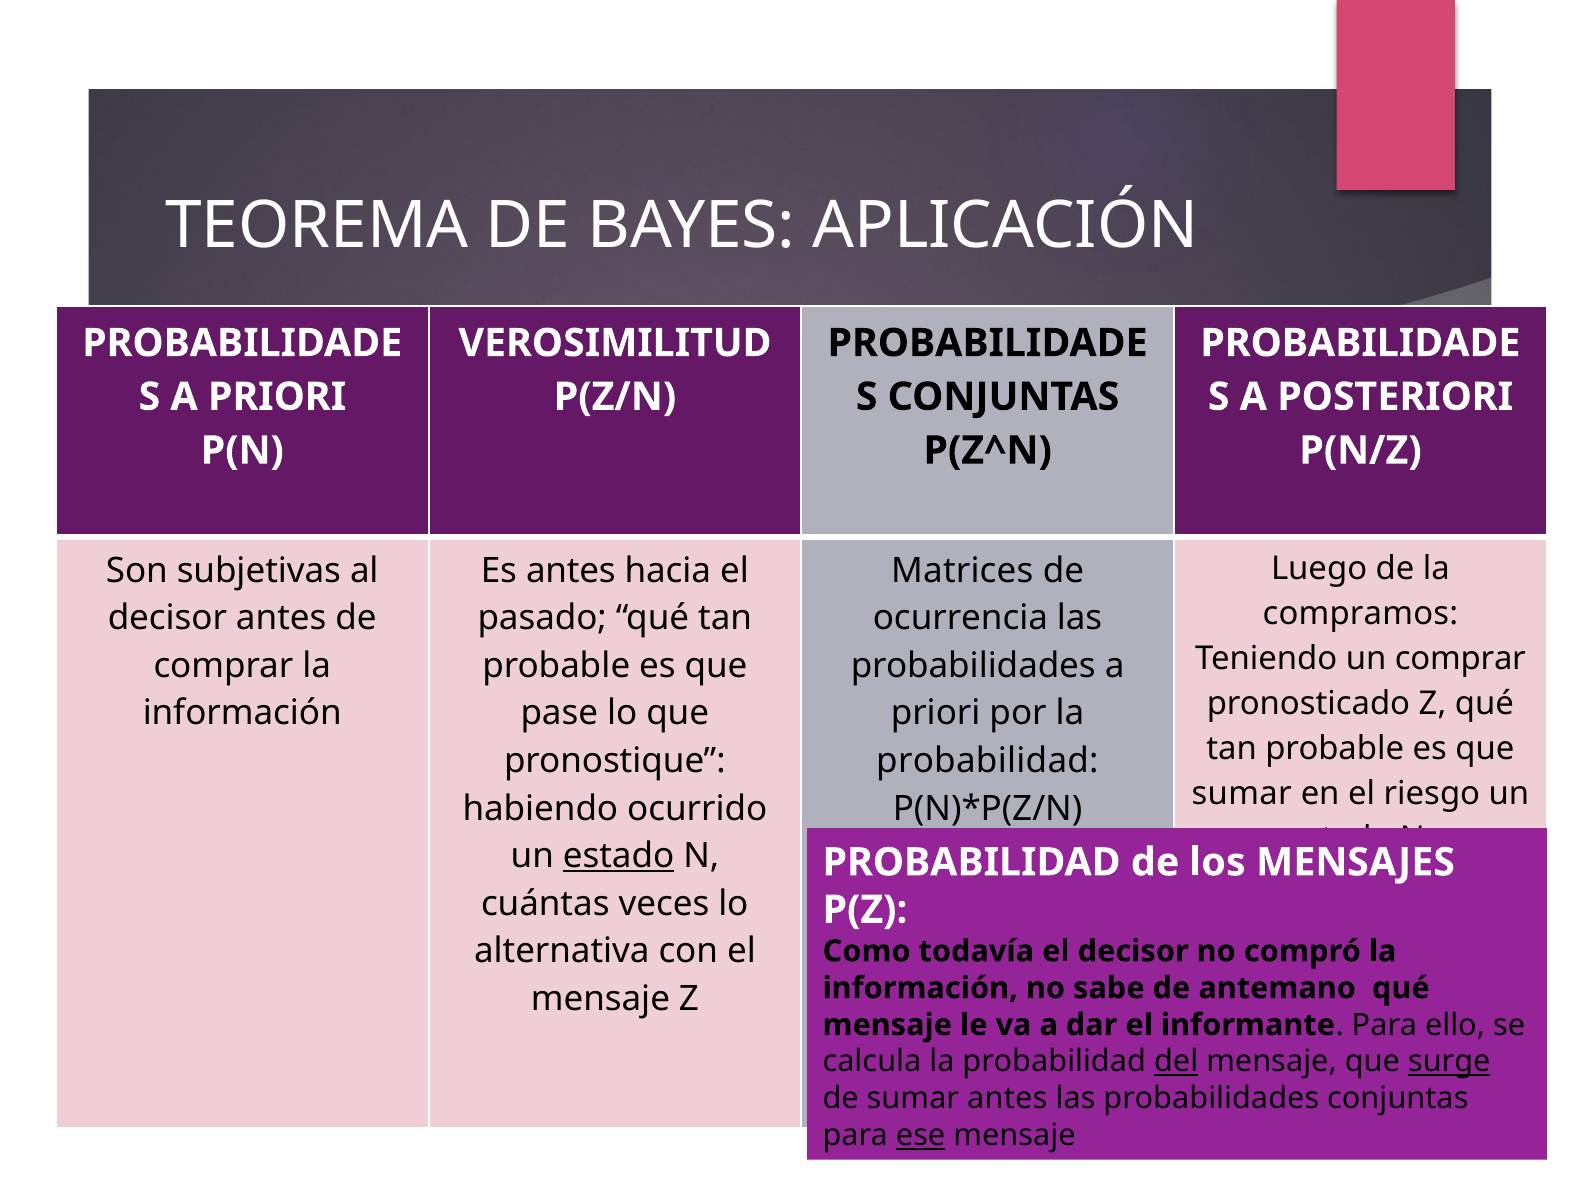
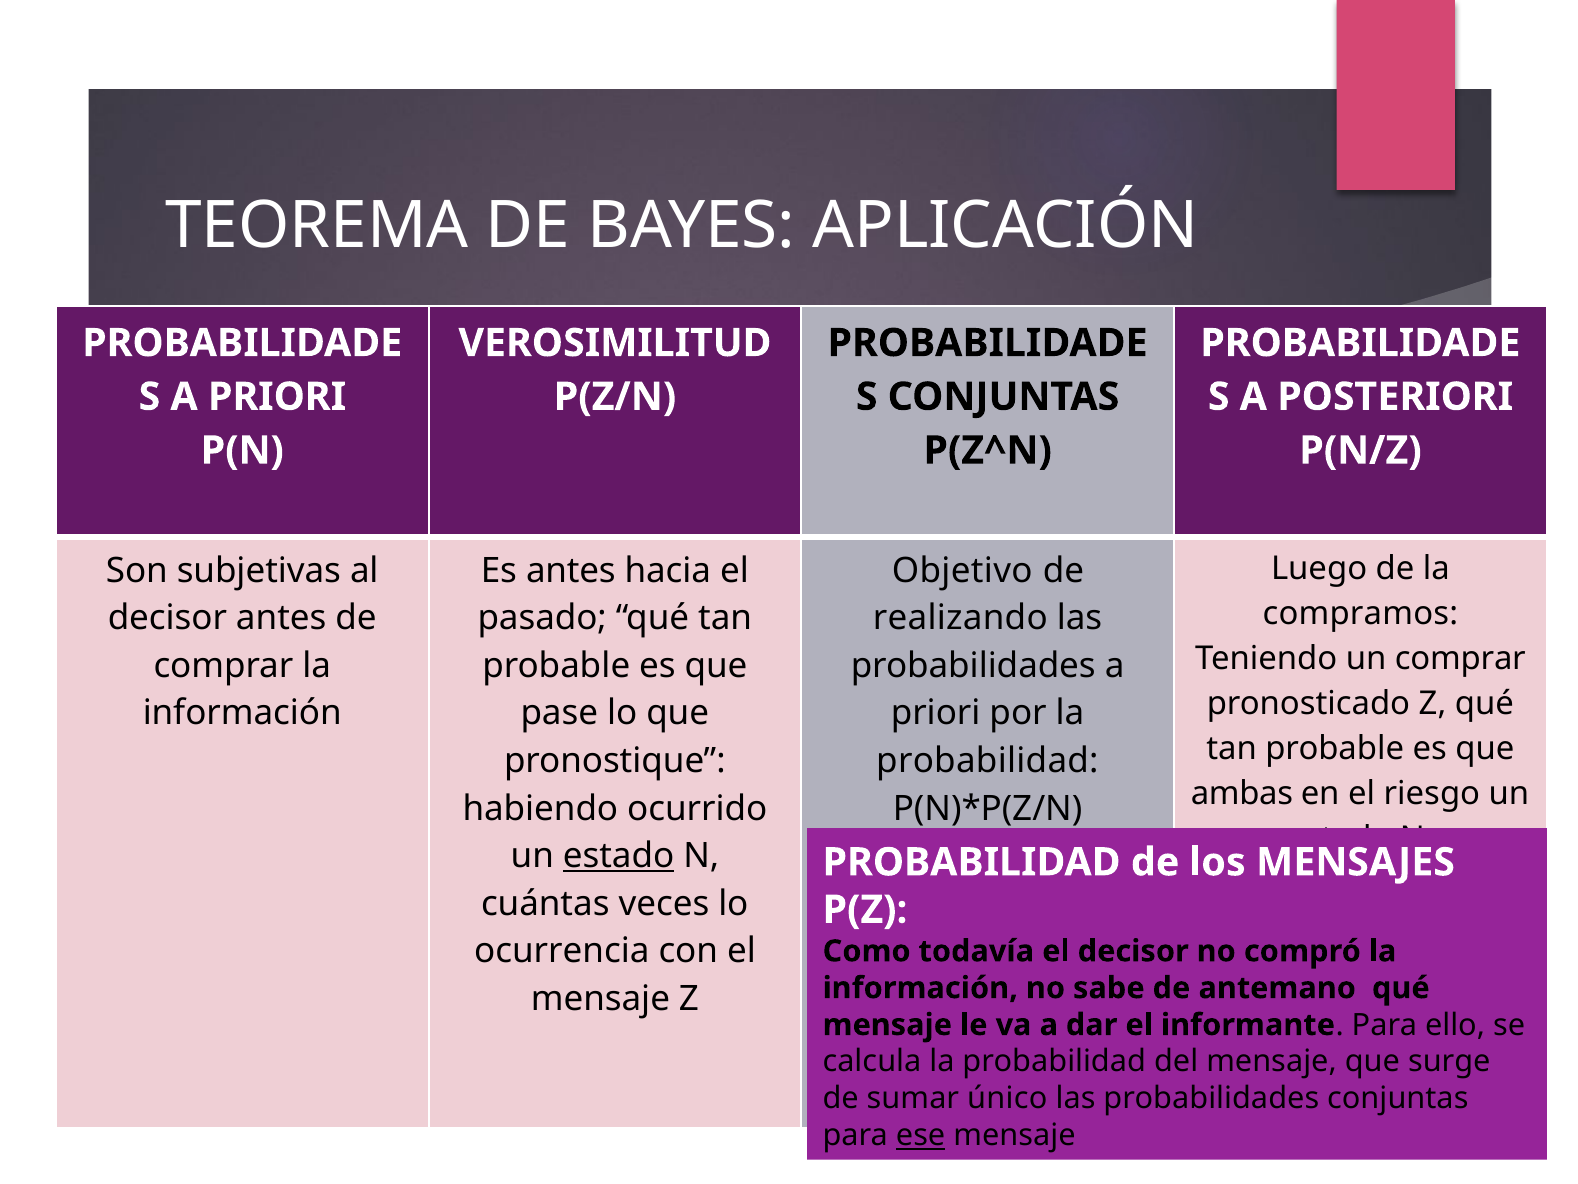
Matrices: Matrices -> Objetivo (962, 570)
ocurrencia: ocurrencia -> realizando (960, 618)
sumar: sumar -> ambas (1242, 794)
alternativa: alternativa -> ocurrencia (562, 951)
del underline: present -> none (1176, 1061)
surge underline: present -> none (1449, 1061)
sumar antes: antes -> único (1007, 1098)
